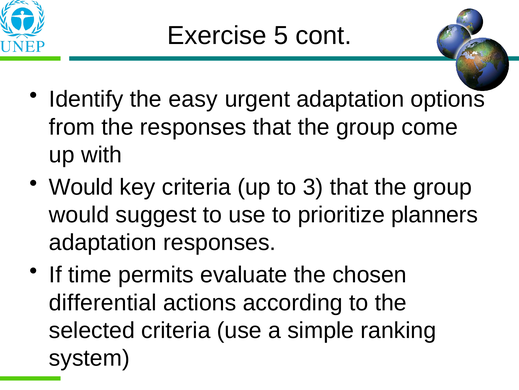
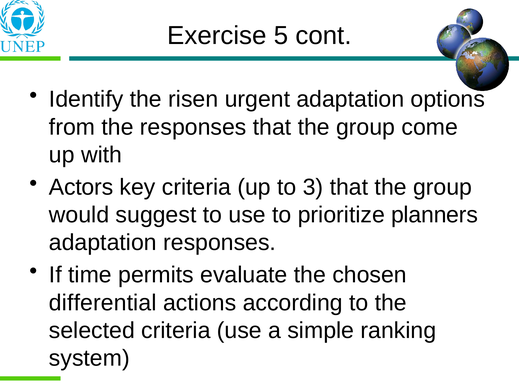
easy: easy -> risen (193, 99)
Would: Would -> Actors (81, 187)
